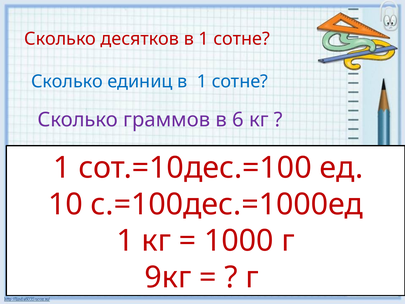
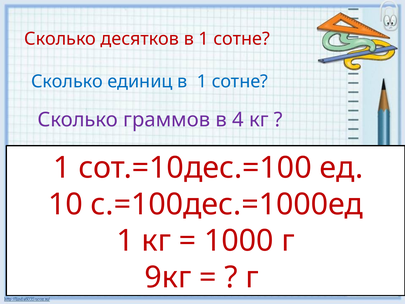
6: 6 -> 4 (238, 120)
